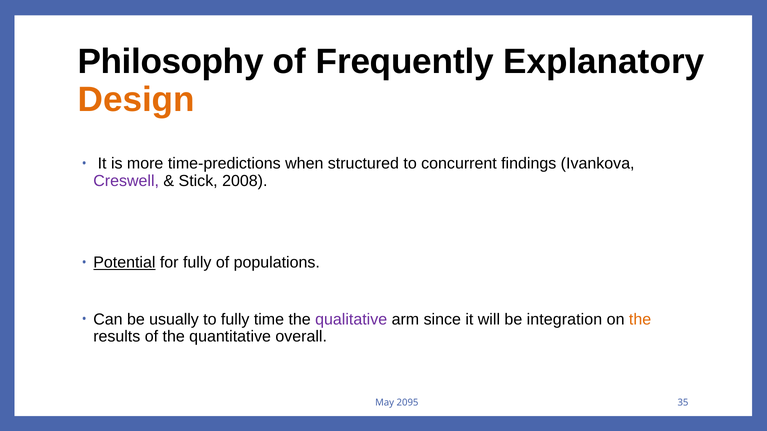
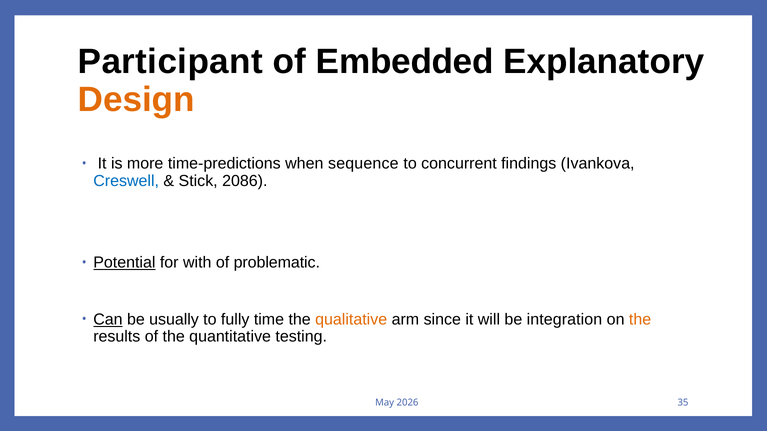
Philosophy: Philosophy -> Participant (170, 62)
Frequently: Frequently -> Embedded (405, 62)
structured: structured -> sequence (363, 164)
Creswell colour: purple -> blue (126, 181)
2008: 2008 -> 2086 (245, 181)
for fully: fully -> with (197, 263)
populations: populations -> problematic (277, 263)
Can underline: none -> present (108, 320)
qualitative colour: purple -> orange (351, 320)
overall: overall -> testing (301, 337)
2095: 2095 -> 2026 (408, 403)
